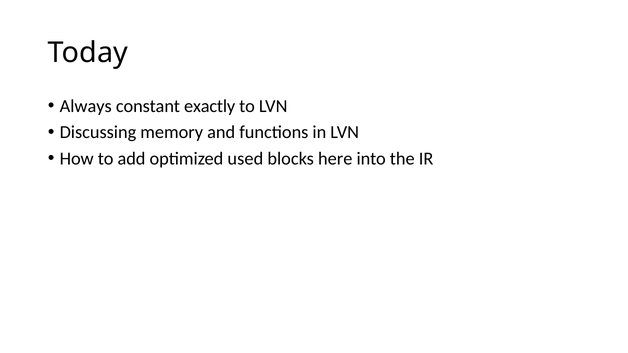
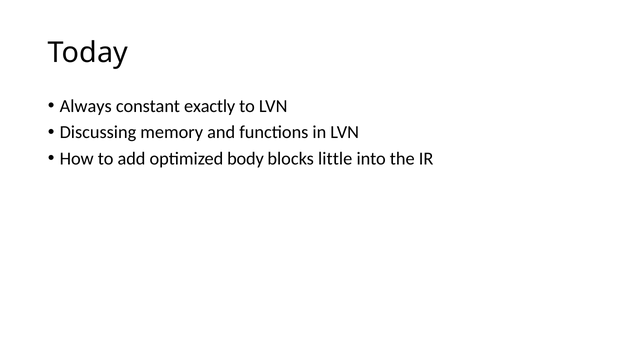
used: used -> body (245, 159)
here: here -> little (335, 159)
